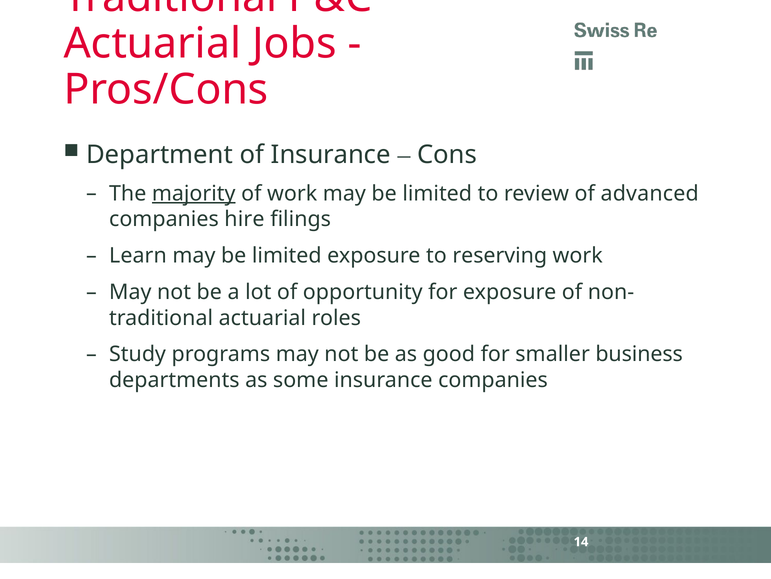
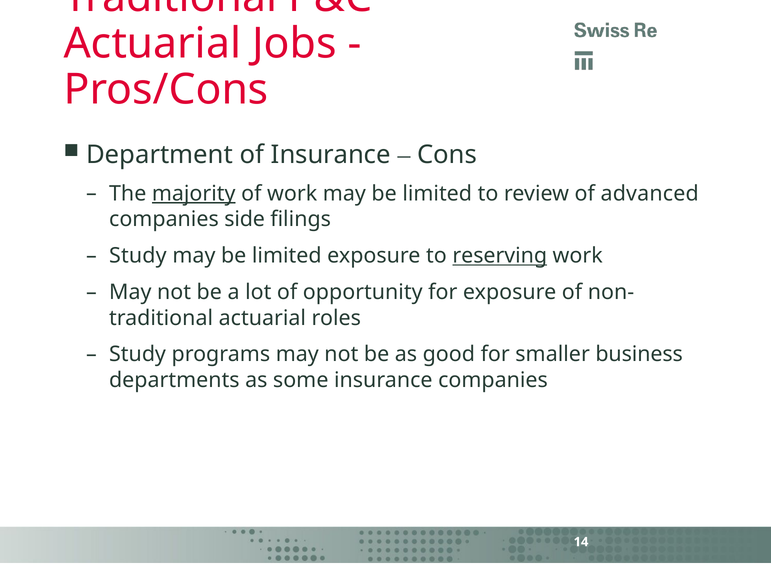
hire: hire -> side (245, 219)
Learn: Learn -> Study (138, 255)
reserving underline: none -> present (500, 255)
